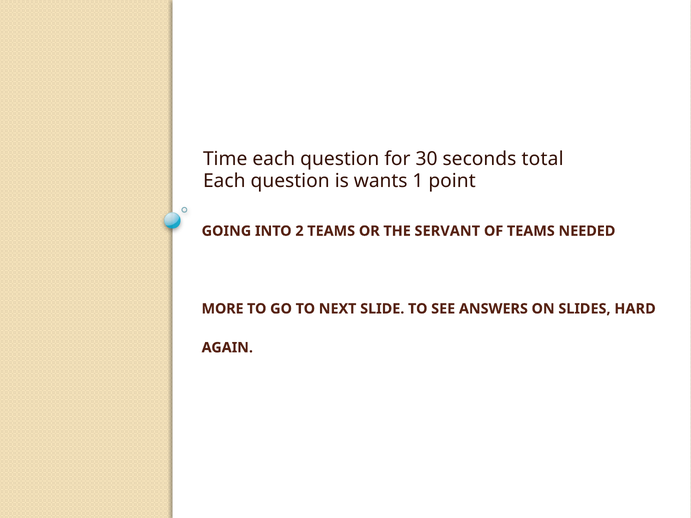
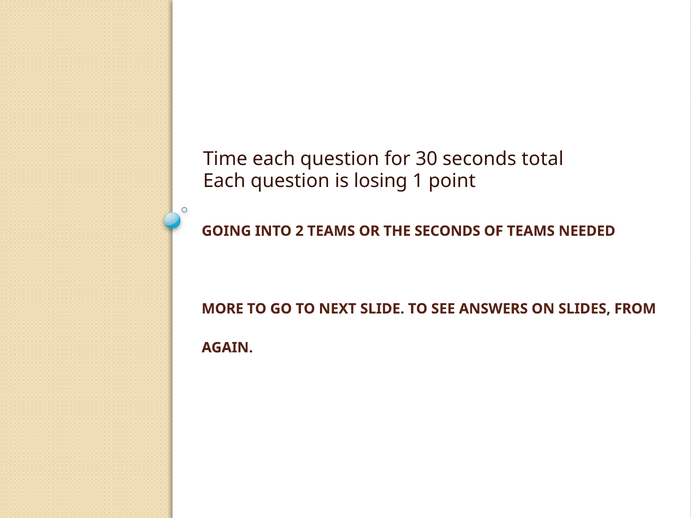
wants: wants -> losing (381, 181)
THE SERVANT: SERVANT -> SECONDS (447, 231)
HARD: HARD -> FROM (635, 309)
